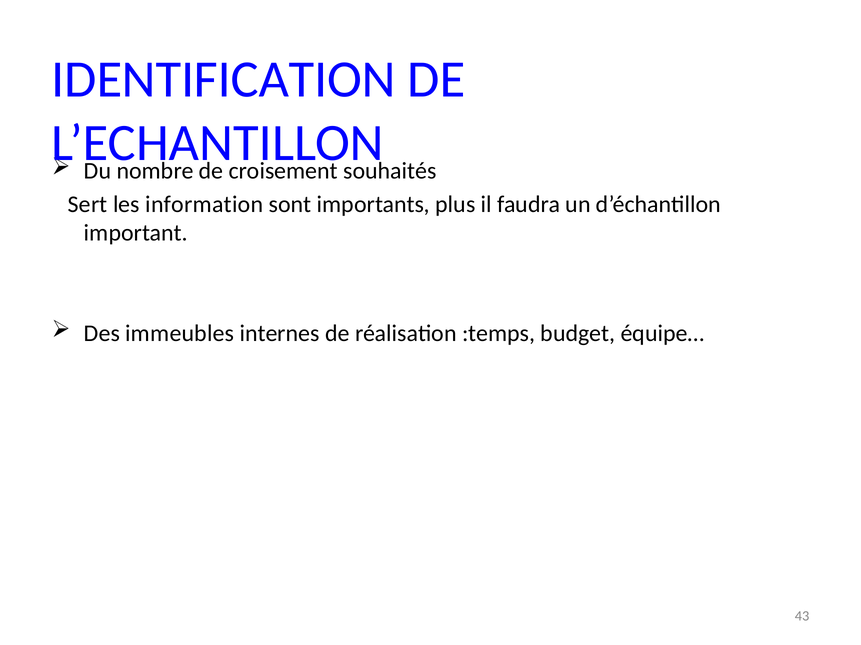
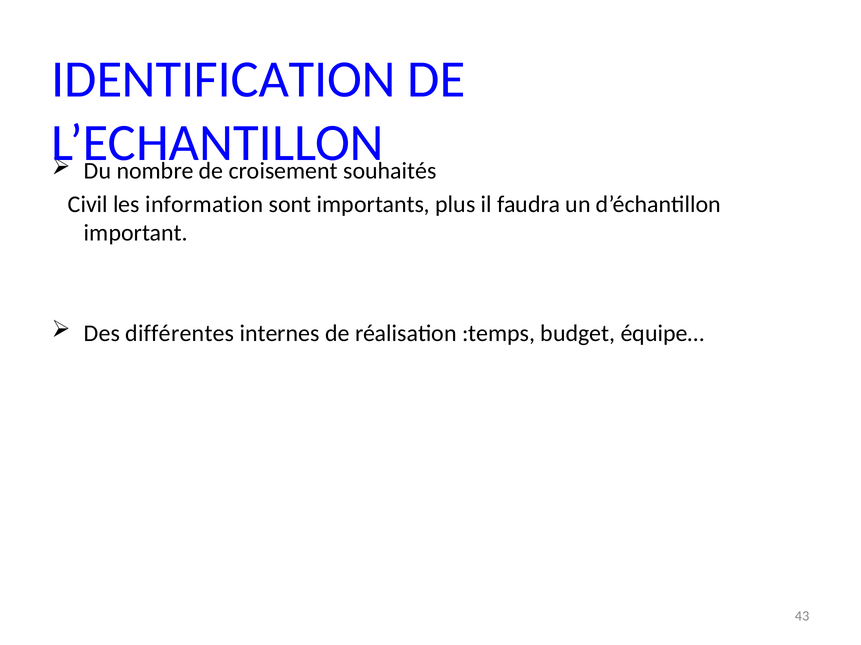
Sert: Sert -> Civil (88, 205)
immeubles: immeubles -> différentes (180, 334)
